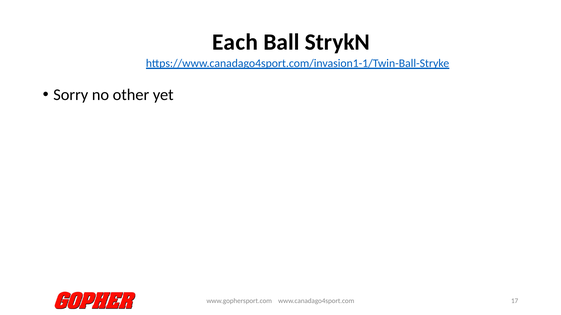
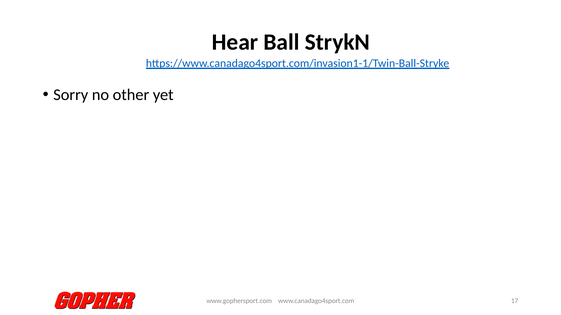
Each: Each -> Hear (235, 42)
